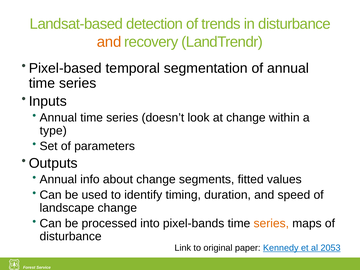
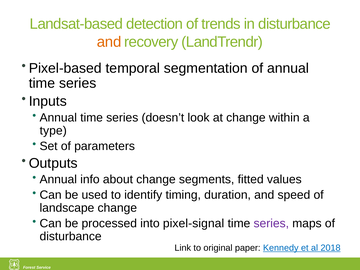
pixel-bands: pixel-bands -> pixel-signal (194, 223)
series colour: orange -> purple (271, 223)
2053: 2053 -> 2018 (331, 248)
